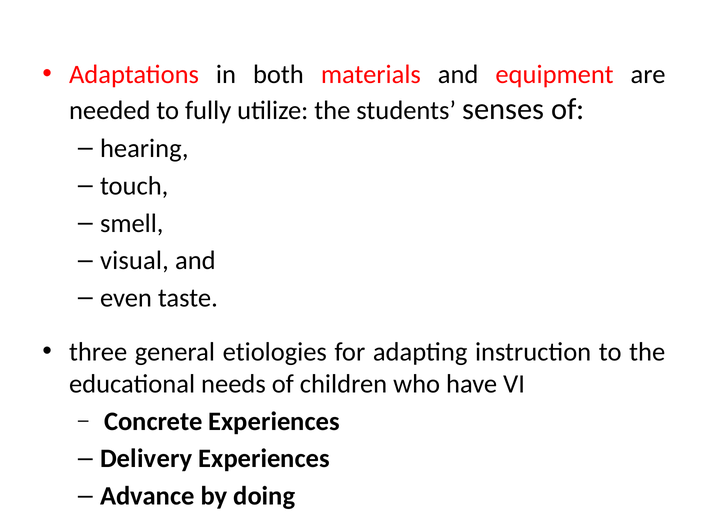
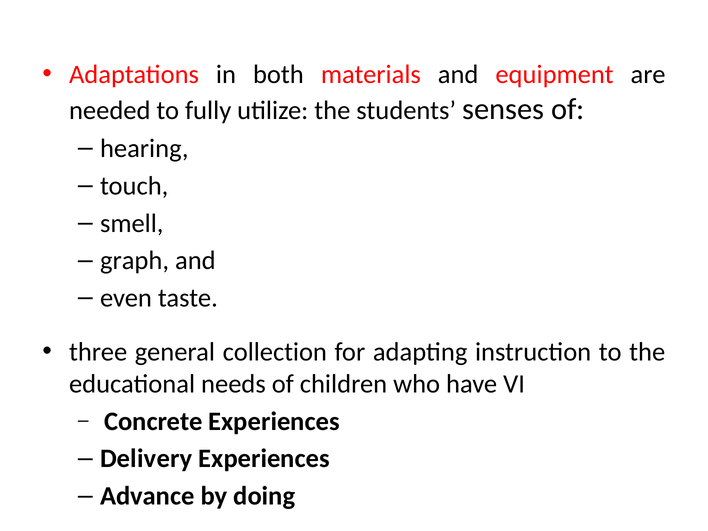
visual: visual -> graph (135, 261)
etiologies: etiologies -> collection (275, 352)
